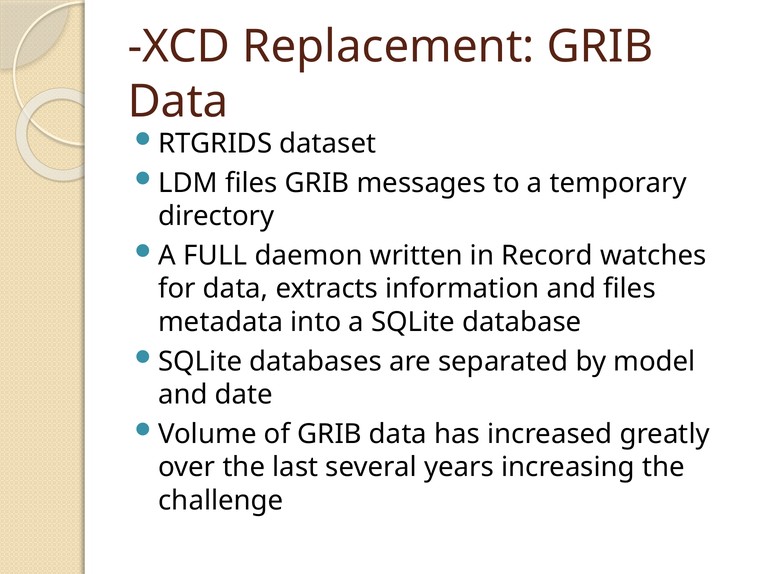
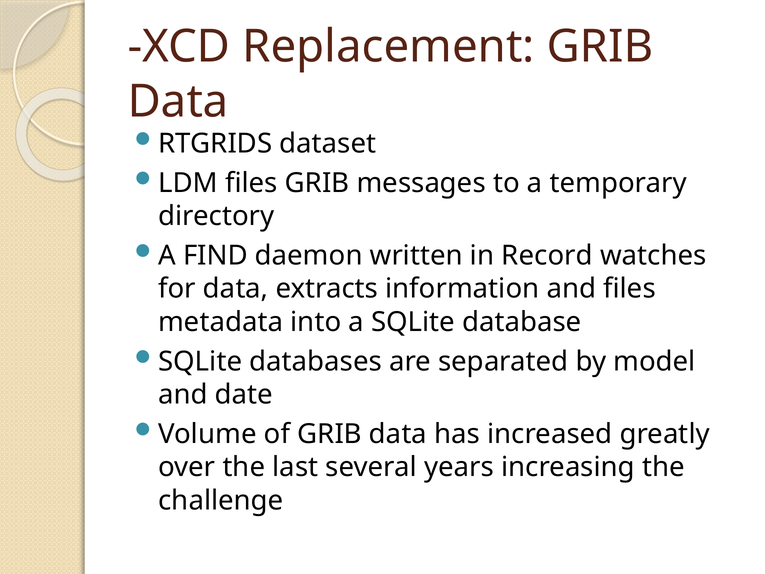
FULL: FULL -> FIND (215, 256)
